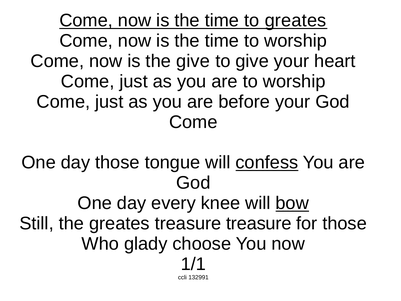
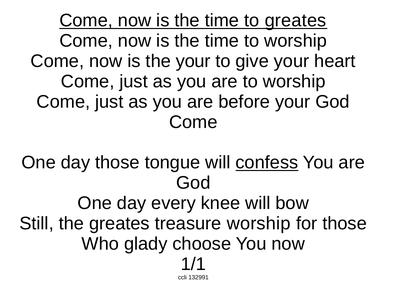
the give: give -> your (193, 61)
bow underline: present -> none (292, 203)
treasure treasure: treasure -> worship (259, 223)
